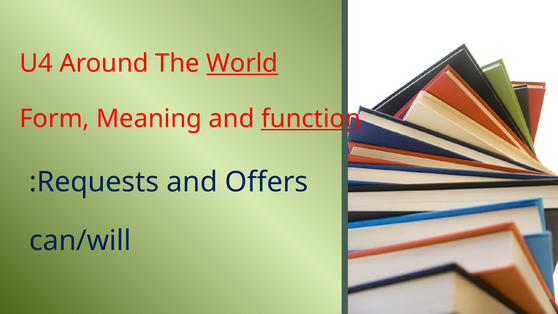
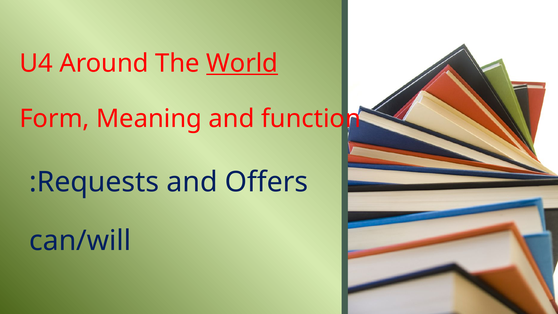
function underline: present -> none (311, 119)
